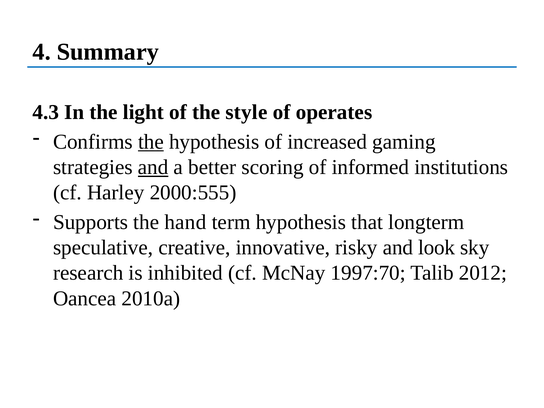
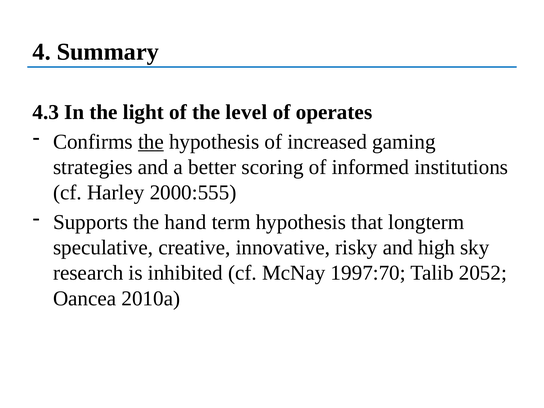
style: style -> level (246, 112)
and underline: present -> none (153, 167)
look: look -> high (437, 248)
2012: 2012 -> 2052 (483, 273)
